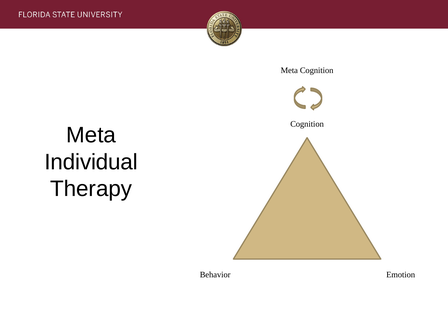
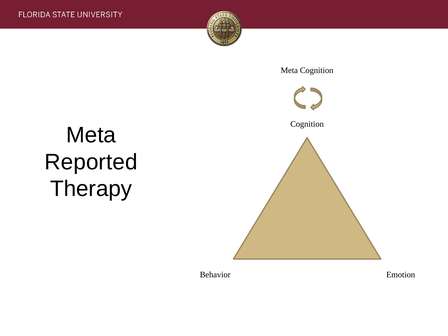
Individual: Individual -> Reported (91, 162)
